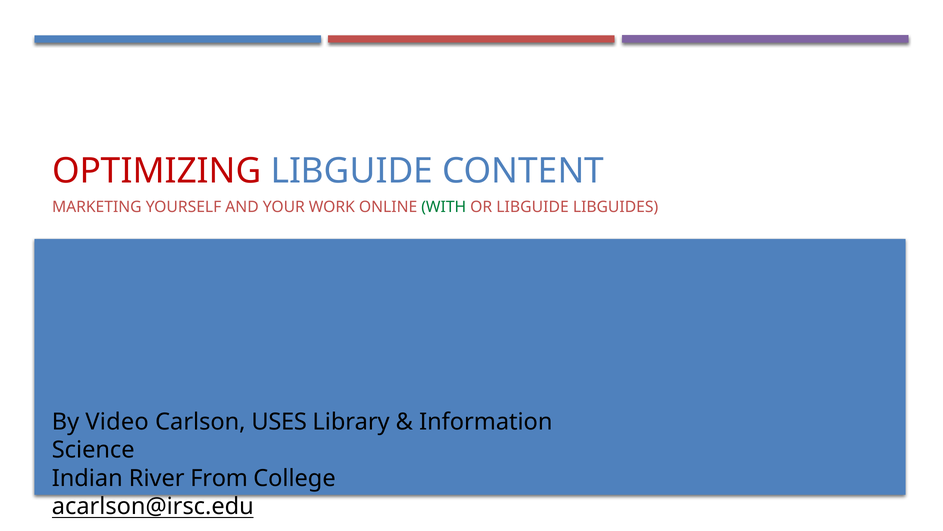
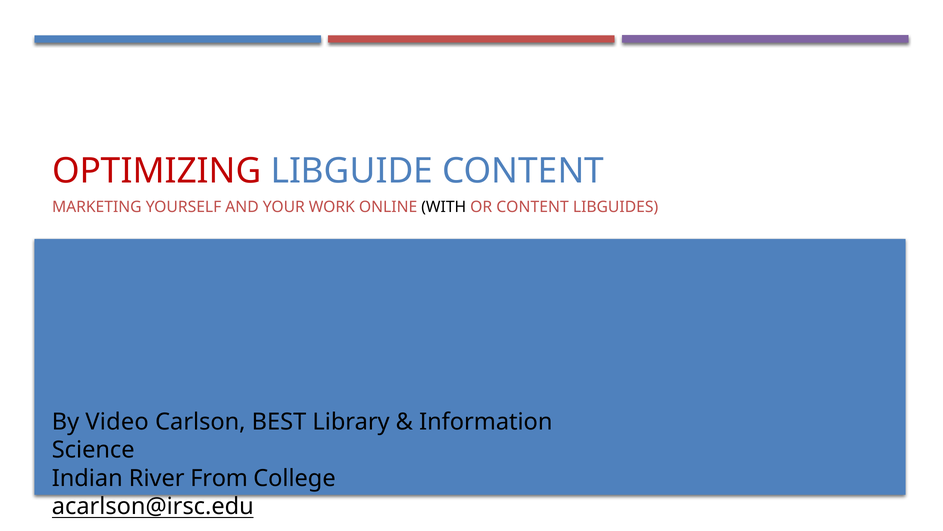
WITH colour: green -> black (444, 207)
OR LIBGUIDE: LIBGUIDE -> CONTENT (533, 207)
USES: USES -> BEST (279, 421)
